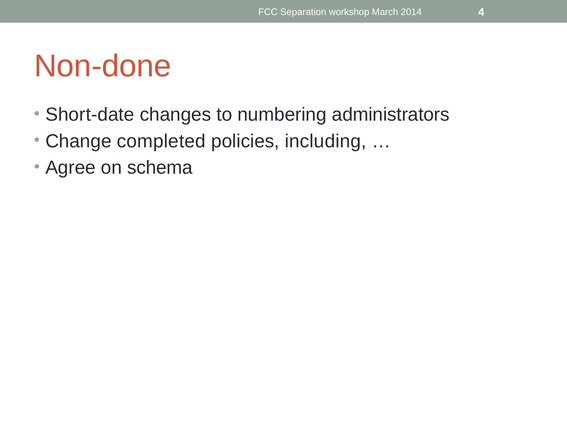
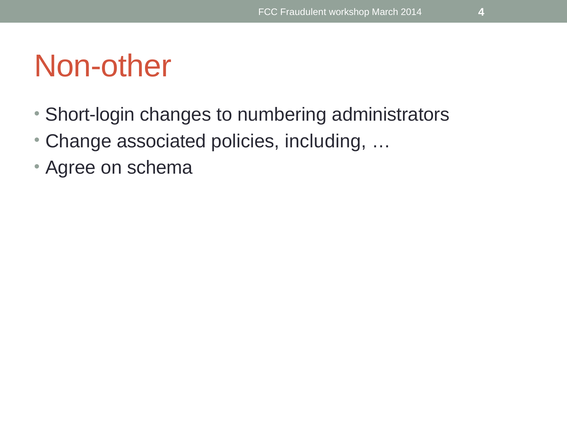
Separation: Separation -> Fraudulent (303, 12)
Non-done: Non-done -> Non-other (103, 66)
Short-date: Short-date -> Short-login (90, 115)
completed: completed -> associated (161, 141)
